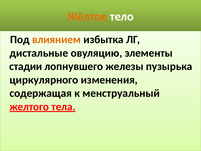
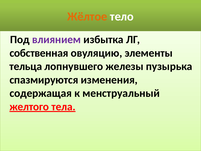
влиянием colour: orange -> purple (57, 40)
дистальные: дистальные -> собственная (39, 53)
стадии: стадии -> тельца (26, 66)
циркулярного: циркулярного -> спазмируются (44, 80)
